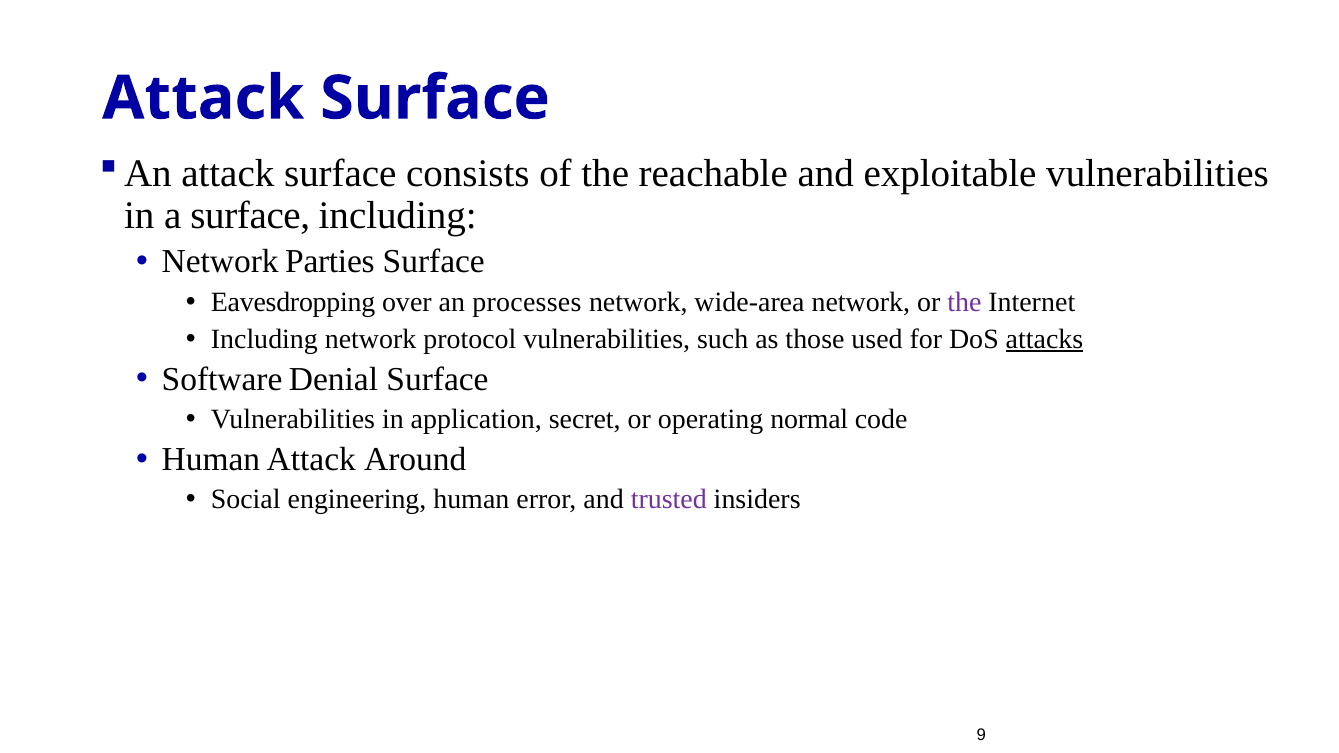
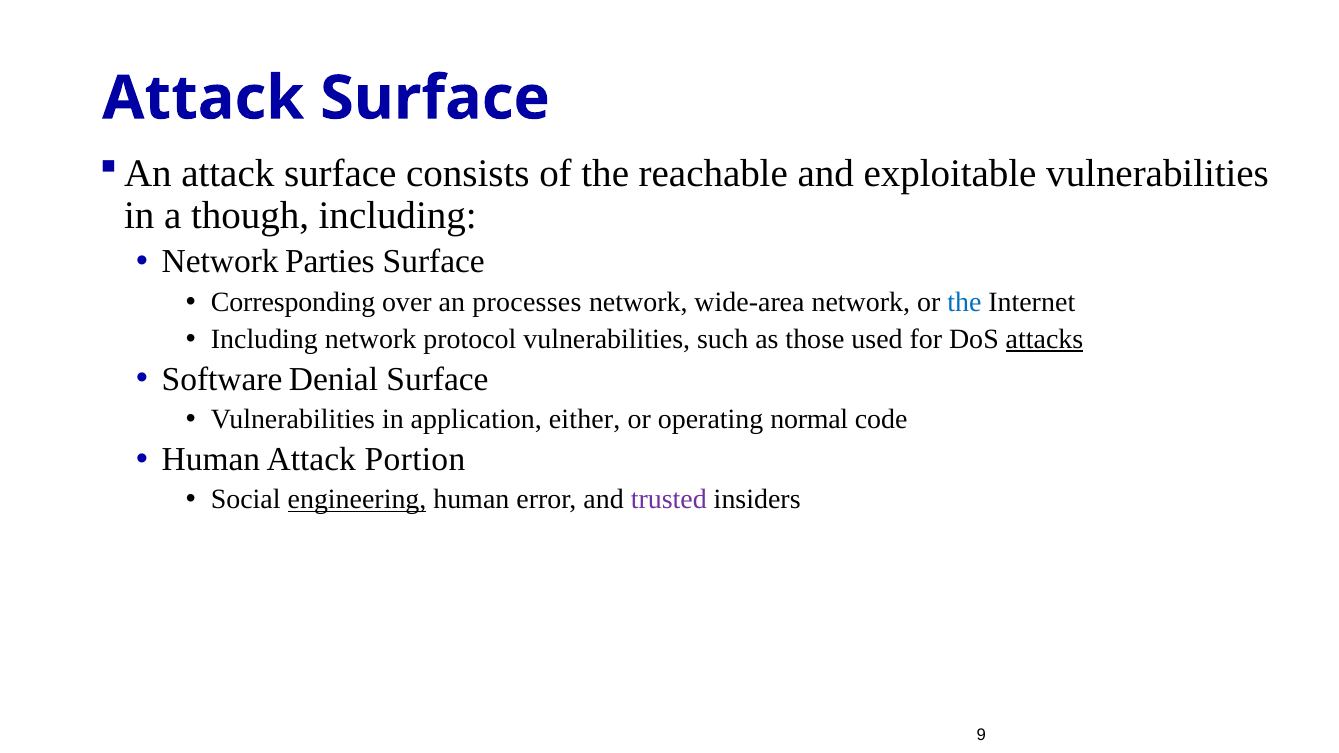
a surface: surface -> though (250, 216)
Eavesdropping: Eavesdropping -> Corresponding (293, 302)
the colour: purple -> blue (964, 302)
secret: secret -> either (585, 419)
Around: Around -> Portion (415, 460)
engineering underline: none -> present (357, 500)
